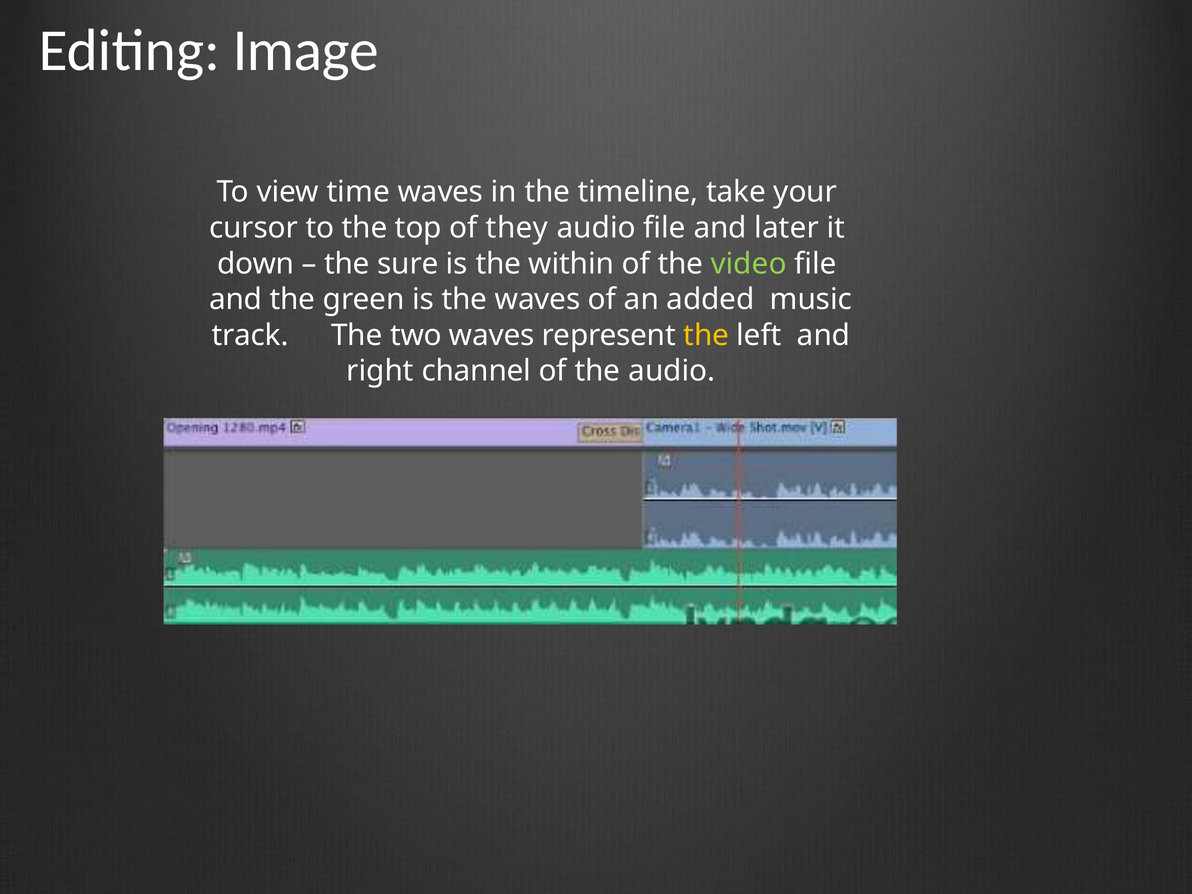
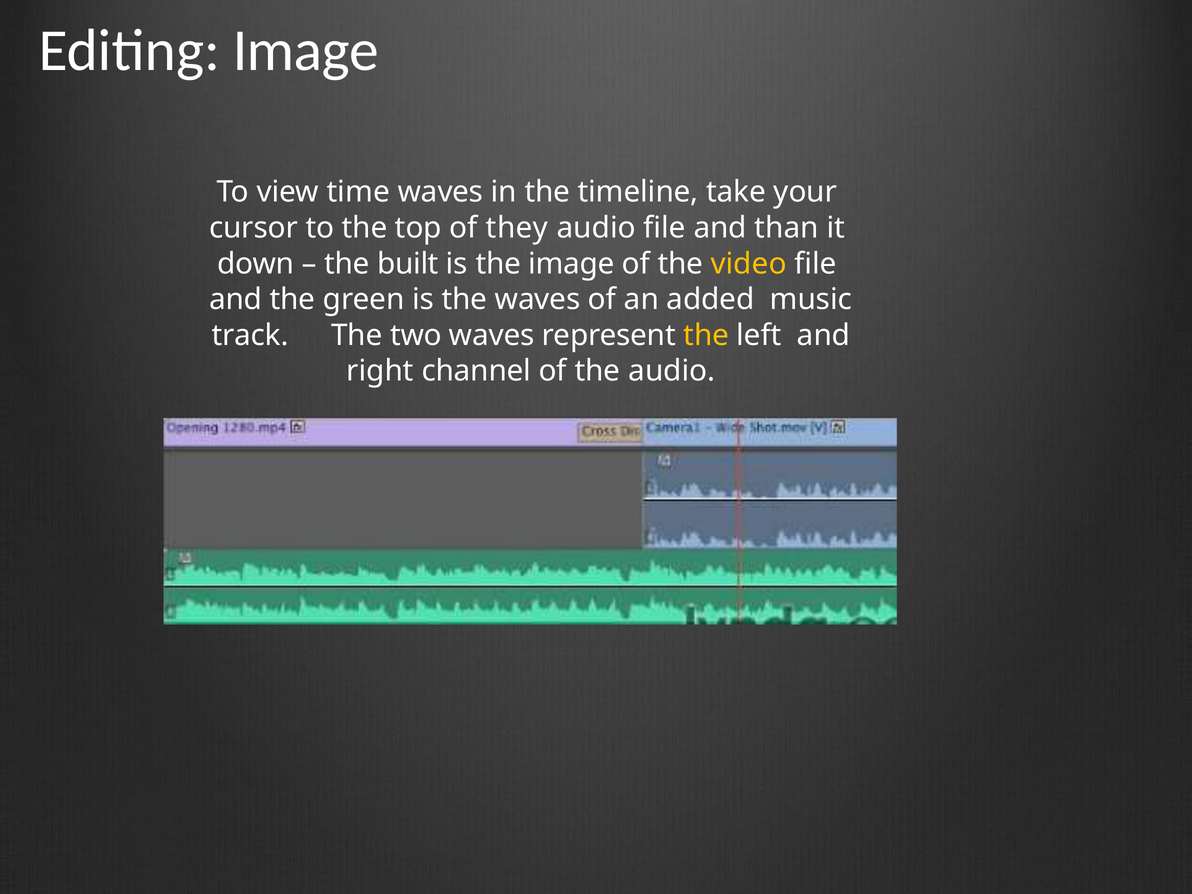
later: later -> than (787, 228)
sure: sure -> built (408, 264)
the within: within -> image (571, 264)
video colour: light green -> yellow (749, 264)
